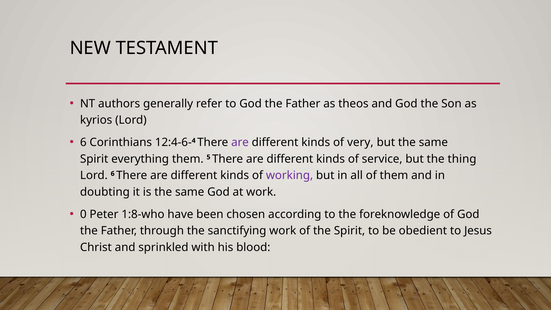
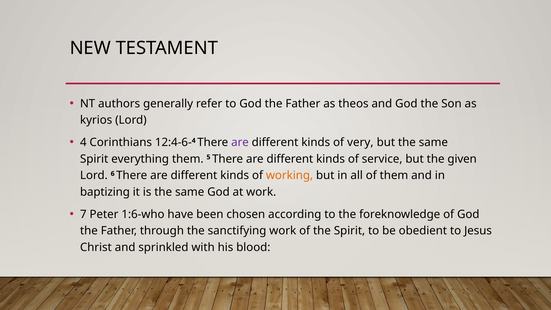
6: 6 -> 4 (83, 142)
thing: thing -> given (462, 159)
working colour: purple -> orange (290, 175)
doubting: doubting -> baptizing (105, 192)
0: 0 -> 7 (83, 214)
1:8-who: 1:8-who -> 1:6-who (143, 214)
